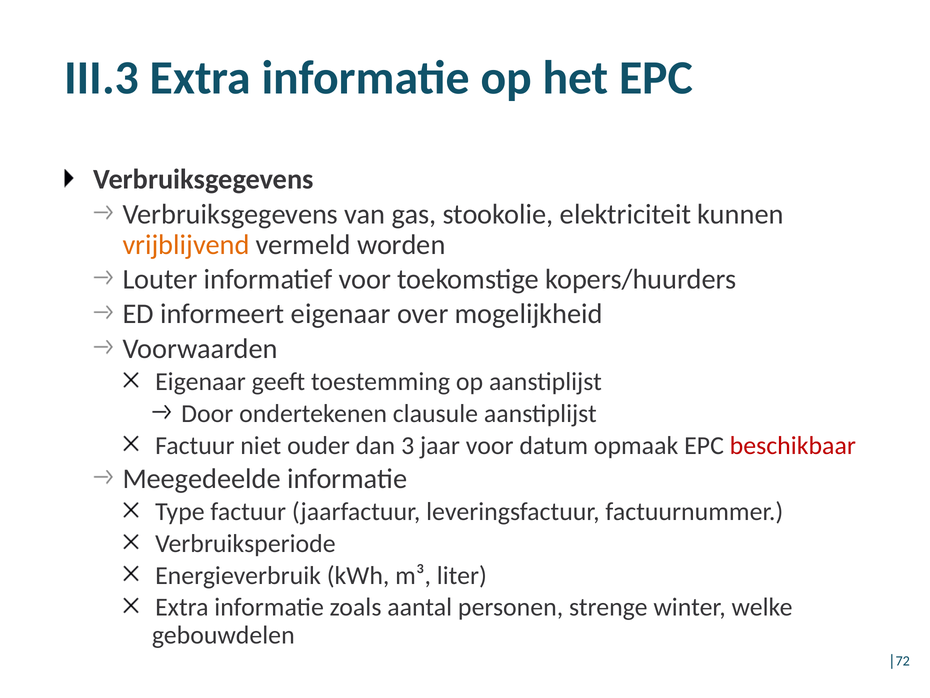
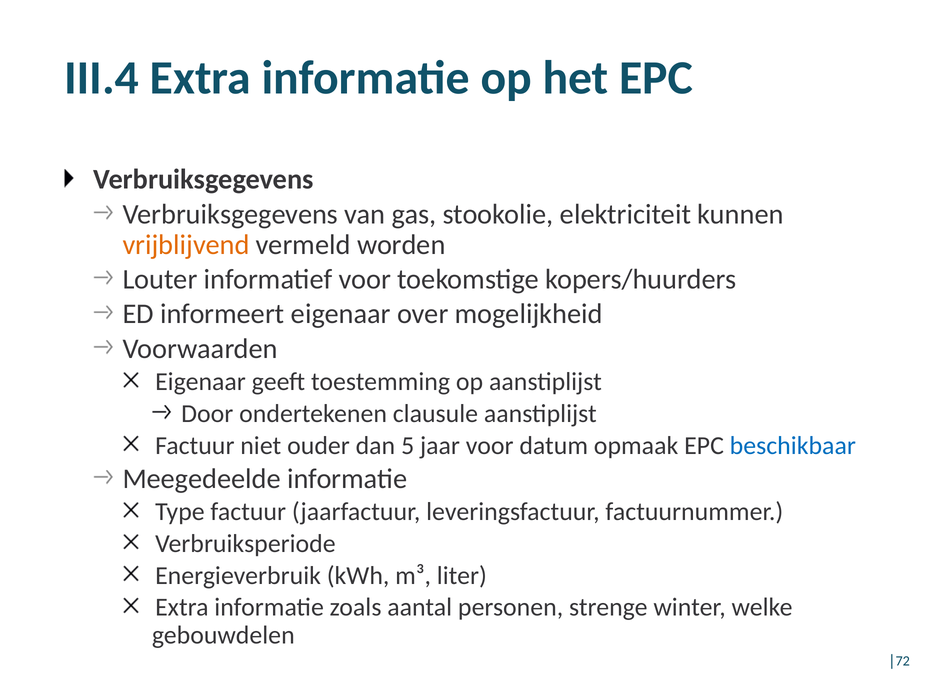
III.3: III.3 -> III.4 (102, 78)
3: 3 -> 5 (408, 445)
beschikbaar colour: red -> blue (793, 445)
